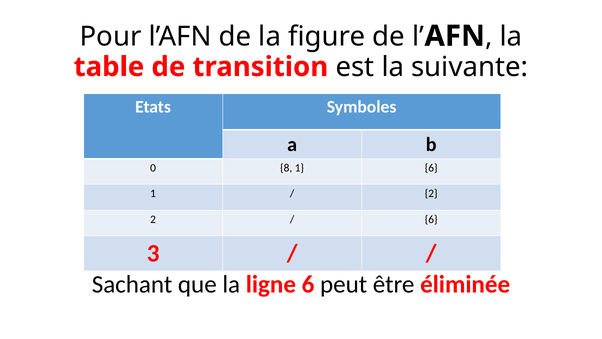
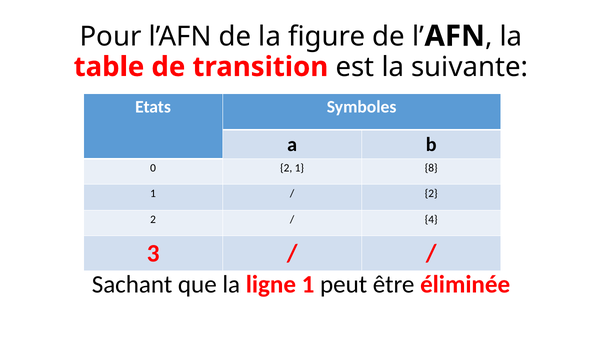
0 8: 8 -> 2 (286, 168)
1 6: 6 -> 8 (431, 168)
6: 6 -> 4 (431, 219)
ligne 6: 6 -> 1 (308, 284)
